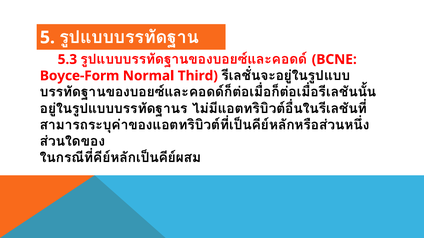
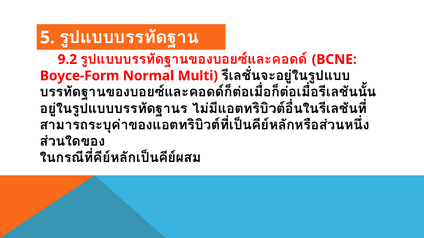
5.3: 5.3 -> 9.2 (67, 60)
Third: Third -> Multi (198, 76)
